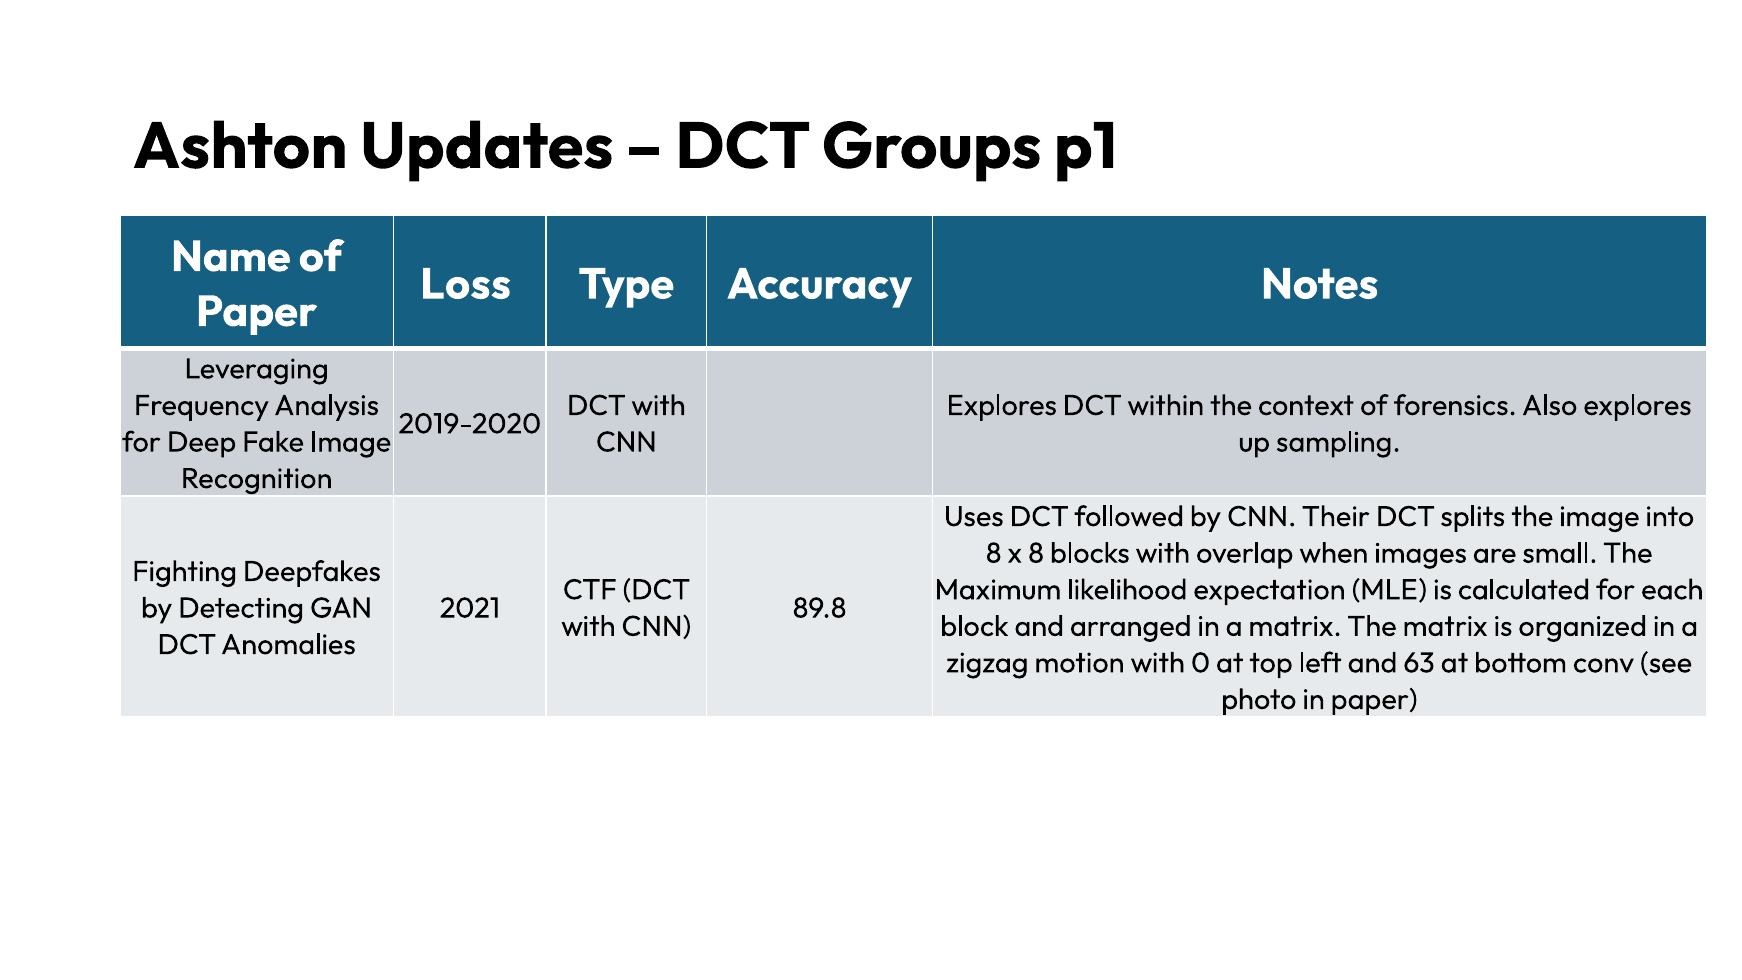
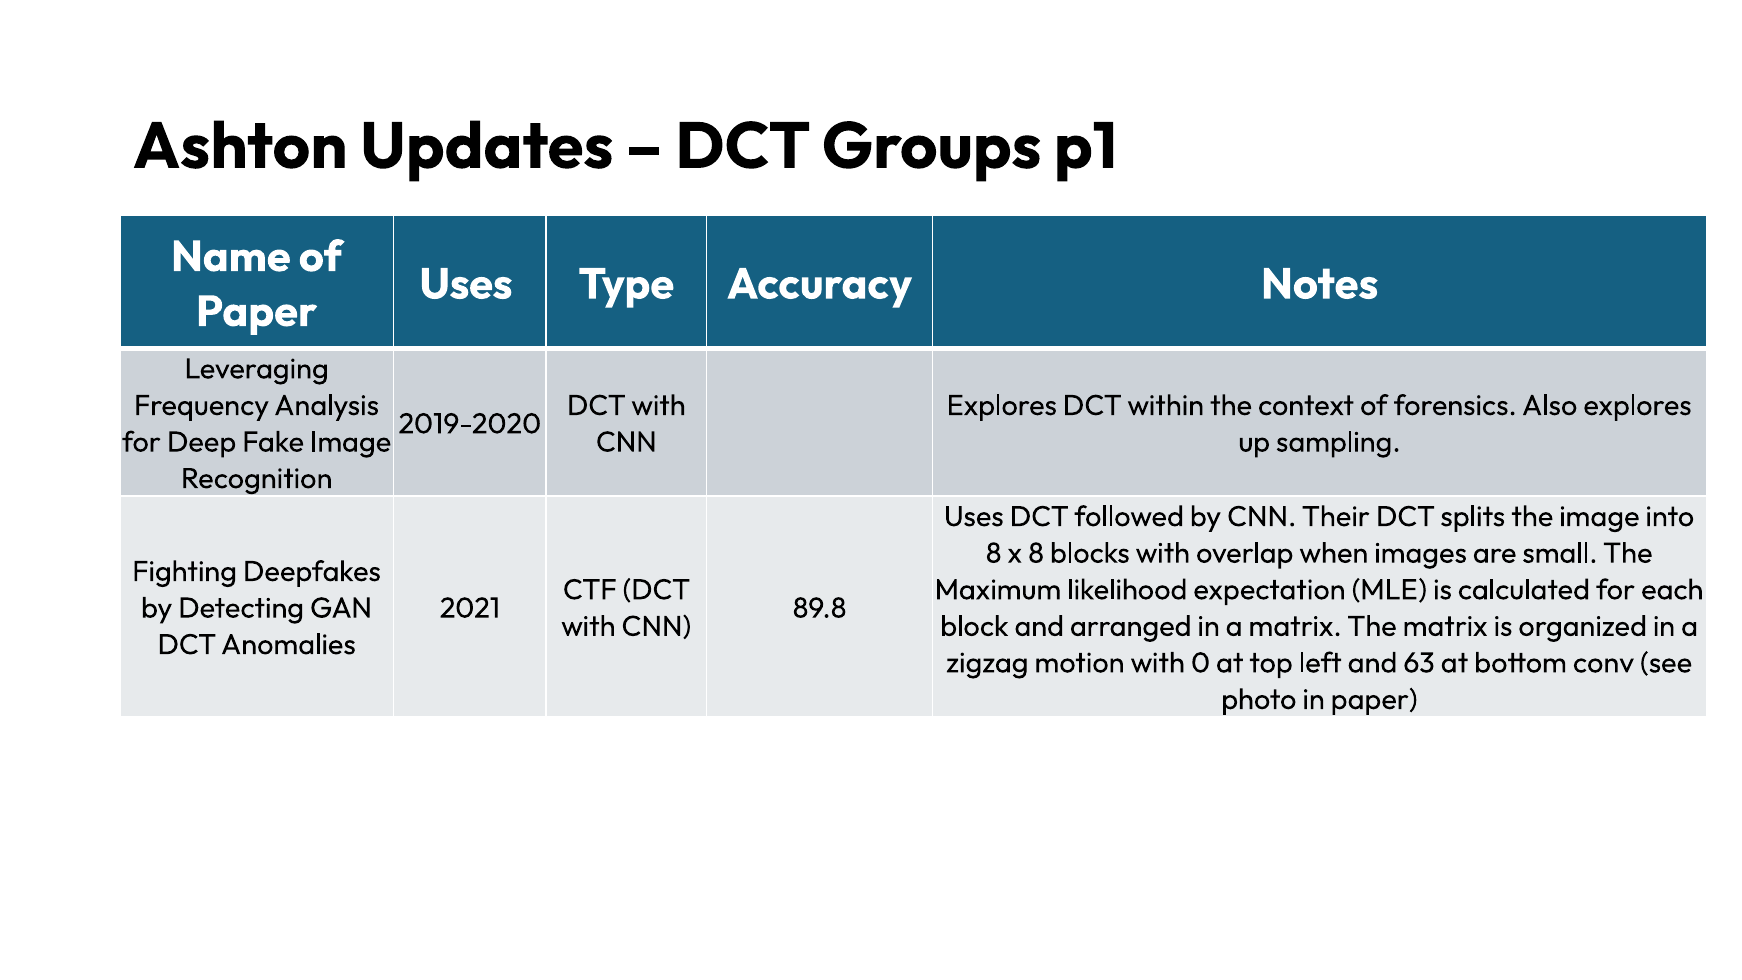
Loss: Loss -> Uses (466, 284)
